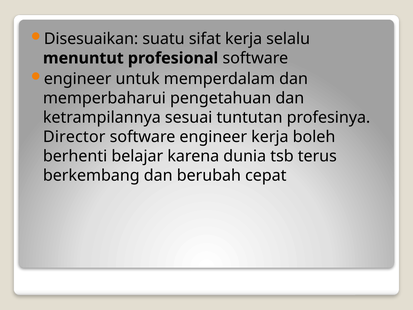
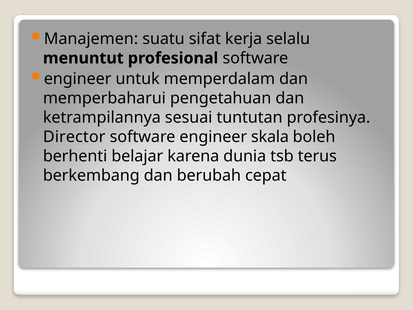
Disesuaikan: Disesuaikan -> Manajemen (91, 39)
engineer kerja: kerja -> skala (270, 137)
